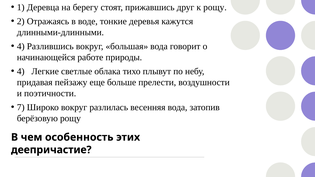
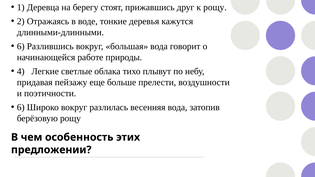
4: 4 -> 6 (21, 46)
7: 7 -> 6 (21, 108)
деепричастие: деепричастие -> предложении (51, 150)
